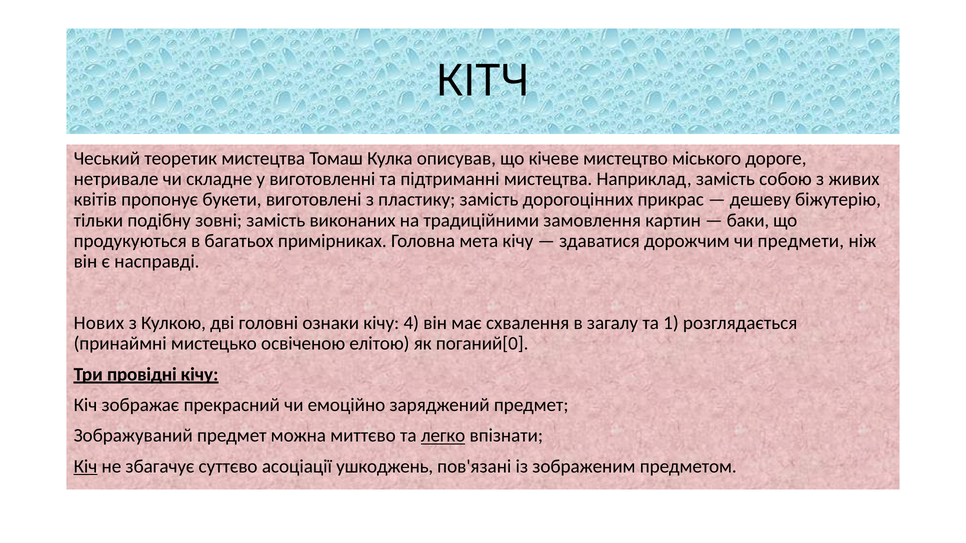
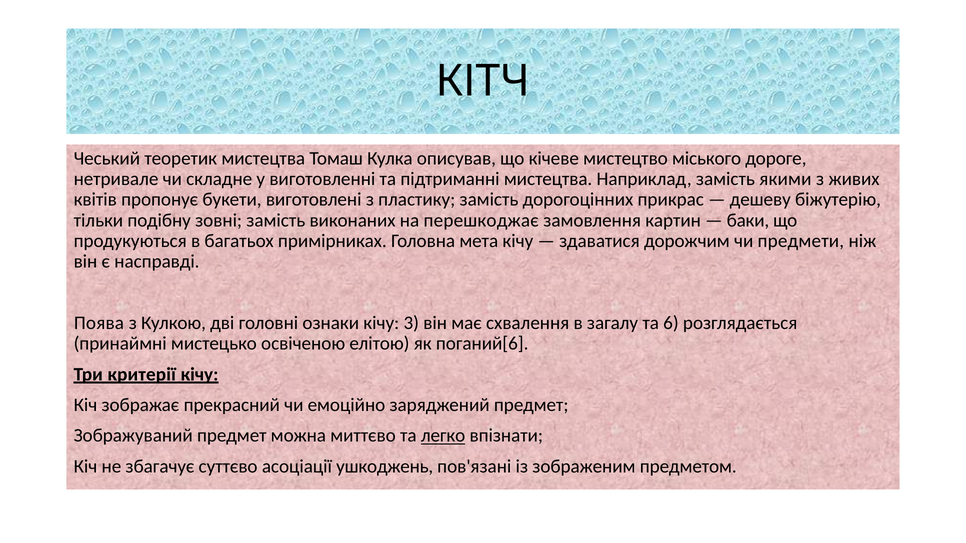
собою: собою -> якими (785, 179)
традиційними: традиційними -> перешкоджає (481, 220)
Нових: Нових -> Поява (99, 323)
4: 4 -> 3 (411, 323)
1: 1 -> 6 (671, 323)
поганий[0: поганий[0 -> поганий[6 (482, 344)
провідні: провідні -> критерії (142, 375)
Кіч underline: present -> none (85, 467)
